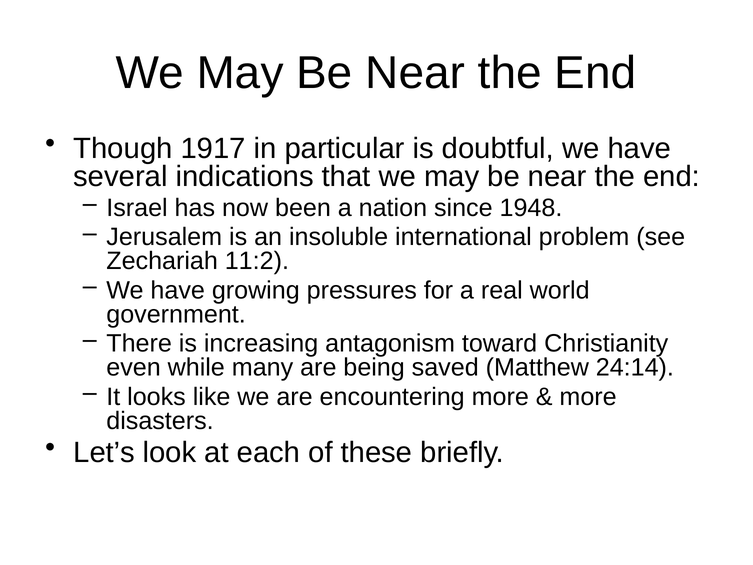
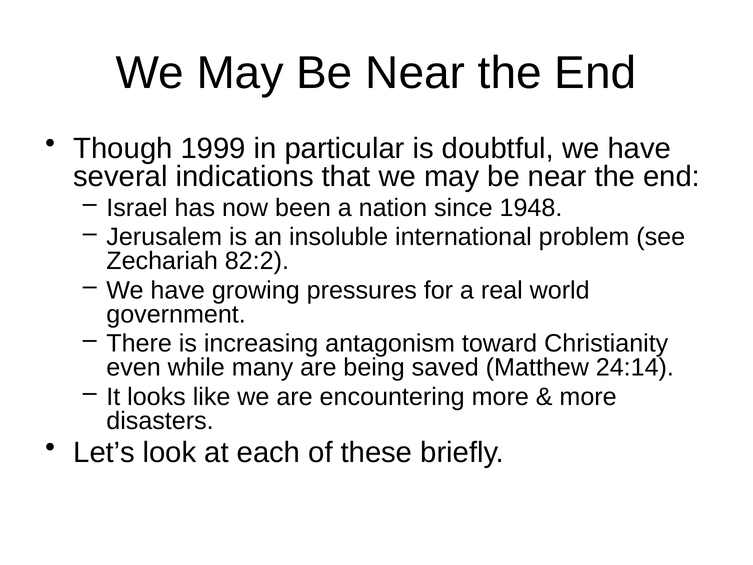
1917: 1917 -> 1999 (213, 148)
11:2: 11:2 -> 82:2 (257, 261)
